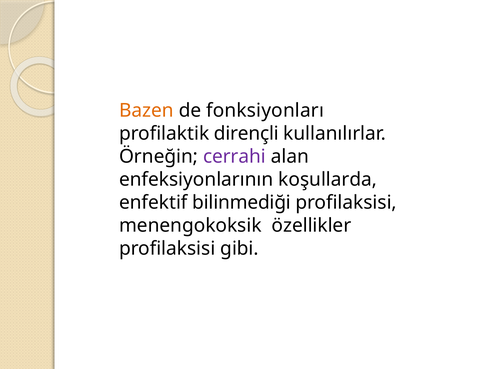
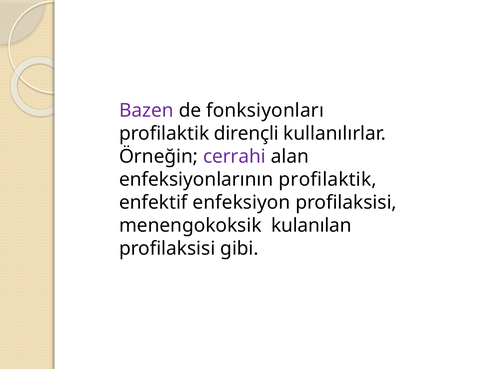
Bazen colour: orange -> purple (146, 111)
enfeksiyonlarının koşullarda: koşullarda -> profilaktik (328, 180)
bilinmediği: bilinmediği -> enfeksiyon (241, 202)
özellikler: özellikler -> kulanılan (311, 225)
